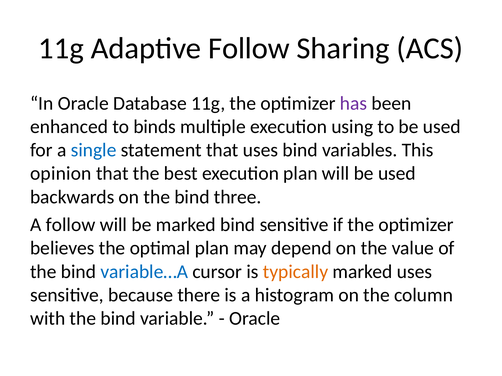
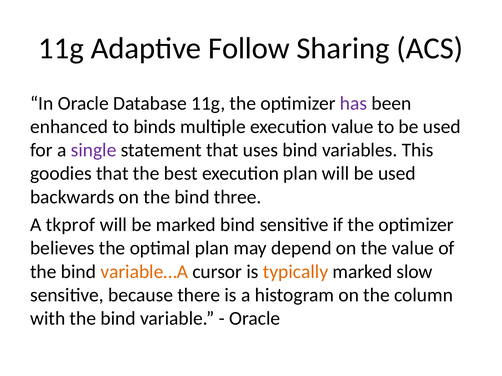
execution using: using -> value (352, 127)
single colour: blue -> purple (94, 150)
opinion: opinion -> goodies (61, 174)
A follow: follow -> tkprof (70, 225)
variable…A colour: blue -> orange (144, 272)
marked uses: uses -> slow (414, 272)
